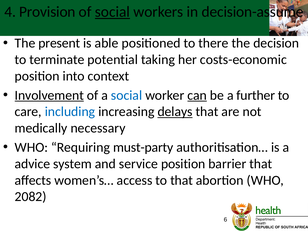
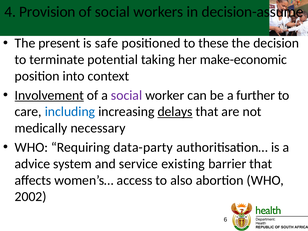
social underline: present -> none (112, 12)
able: able -> safe (107, 43)
there: there -> these (214, 43)
costs-economic: costs-economic -> make-economic (243, 60)
social colour: blue -> purple (127, 95)
can underline: present -> none (197, 95)
must-party: must-party -> data-party (143, 147)
service position: position -> existing (183, 164)
to that: that -> also (181, 180)
2082: 2082 -> 2002 (31, 197)
